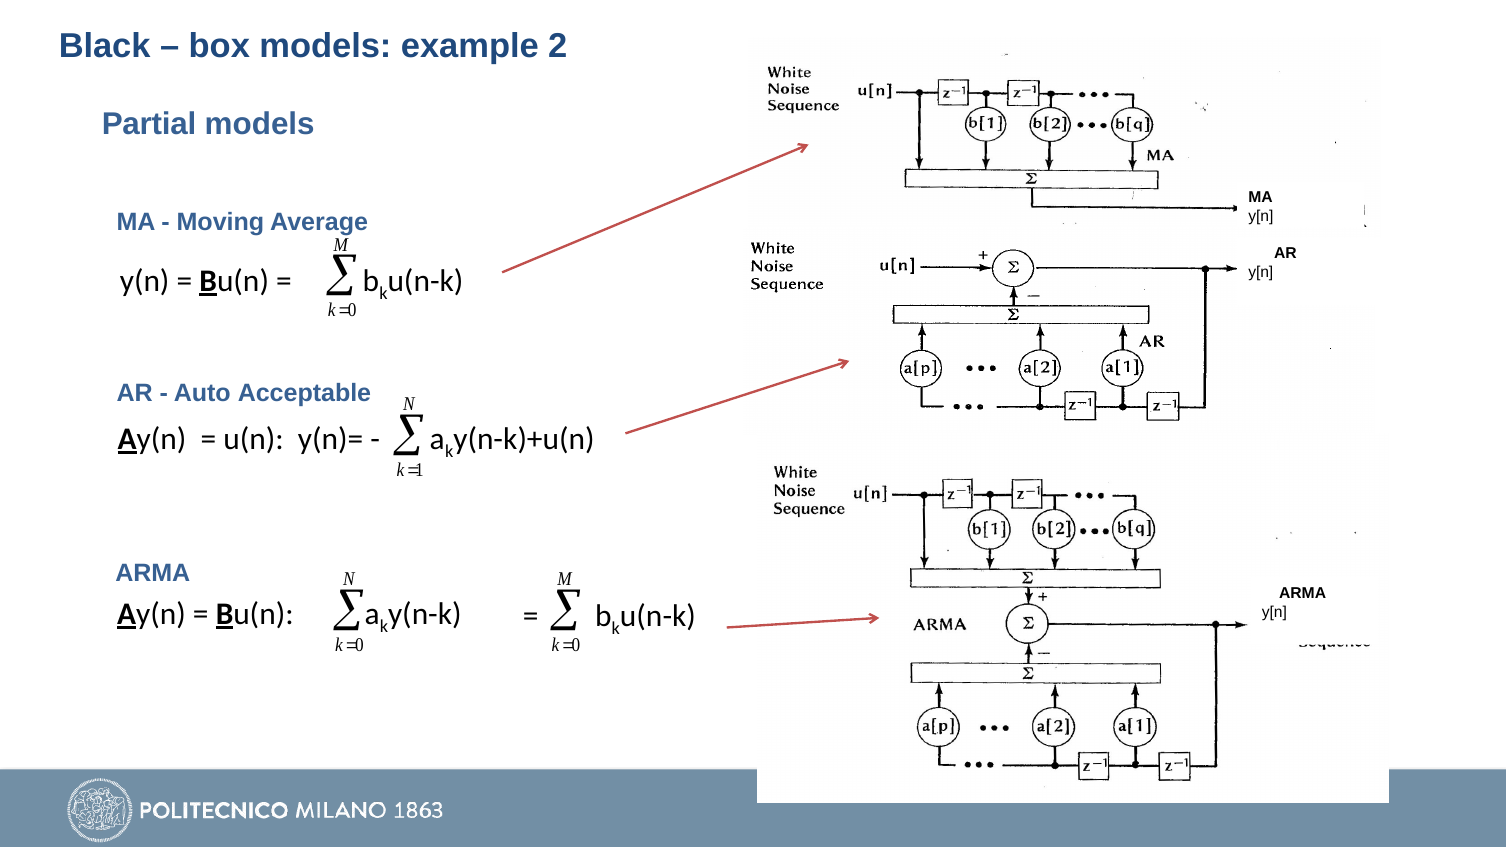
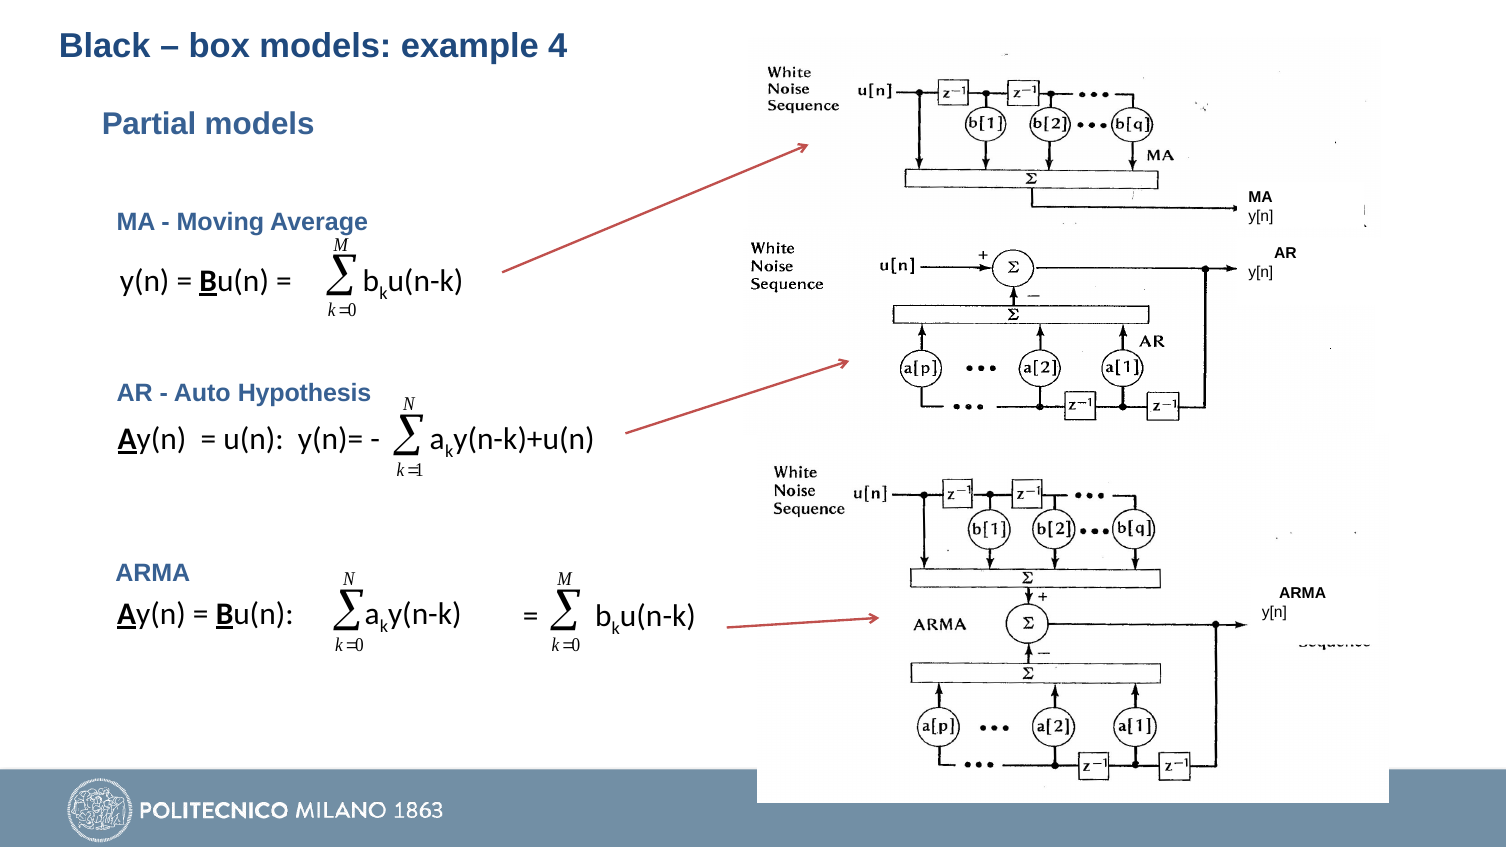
2: 2 -> 4 (558, 46)
Acceptable: Acceptable -> Hypothesis (305, 393)
